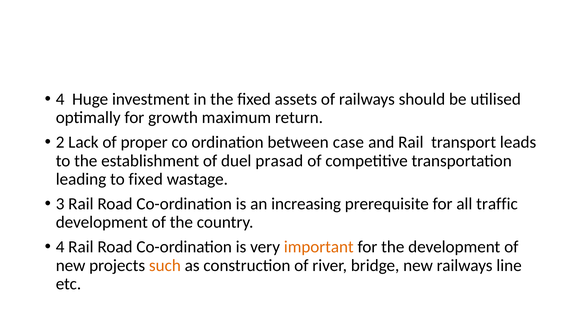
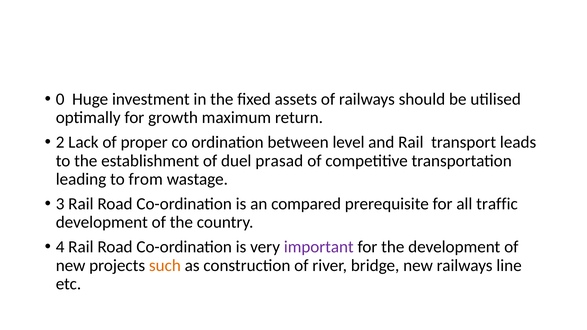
4: 4 -> 0 (60, 99)
case: case -> level (349, 142)
to fixed: fixed -> from (146, 179)
increasing: increasing -> compared (306, 204)
important colour: orange -> purple (319, 247)
